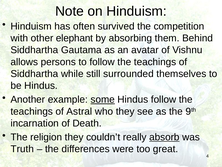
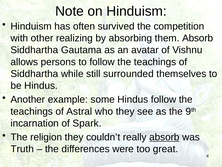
elephant: elephant -> realizing (74, 38)
them Behind: Behind -> Absorb (198, 38)
some underline: present -> none (103, 99)
Death: Death -> Spark (87, 123)
